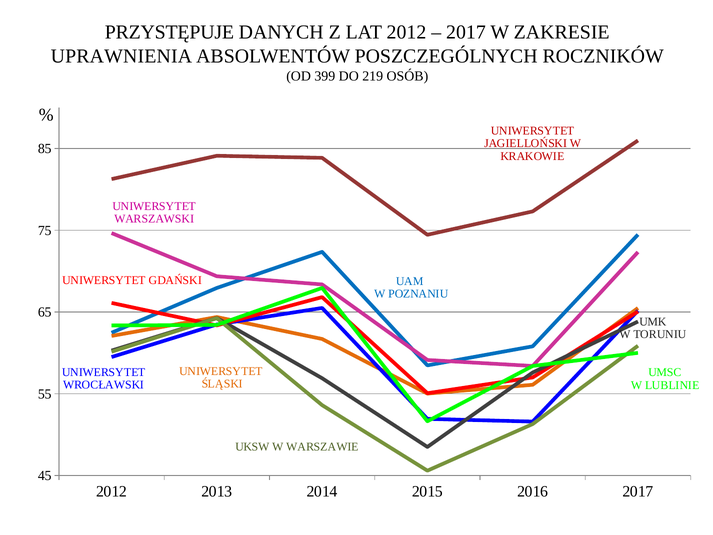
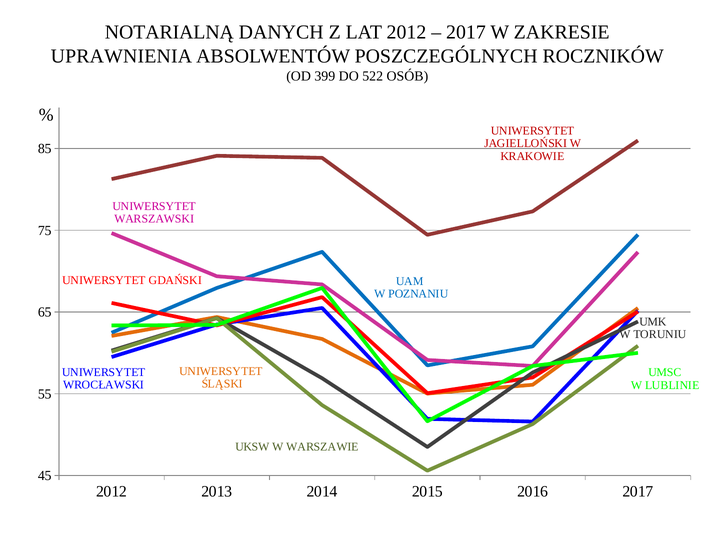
PRZYSTĘPUJE: PRZYSTĘPUJE -> NOTARIALNĄ (169, 32)
219: 219 -> 522 (373, 76)
